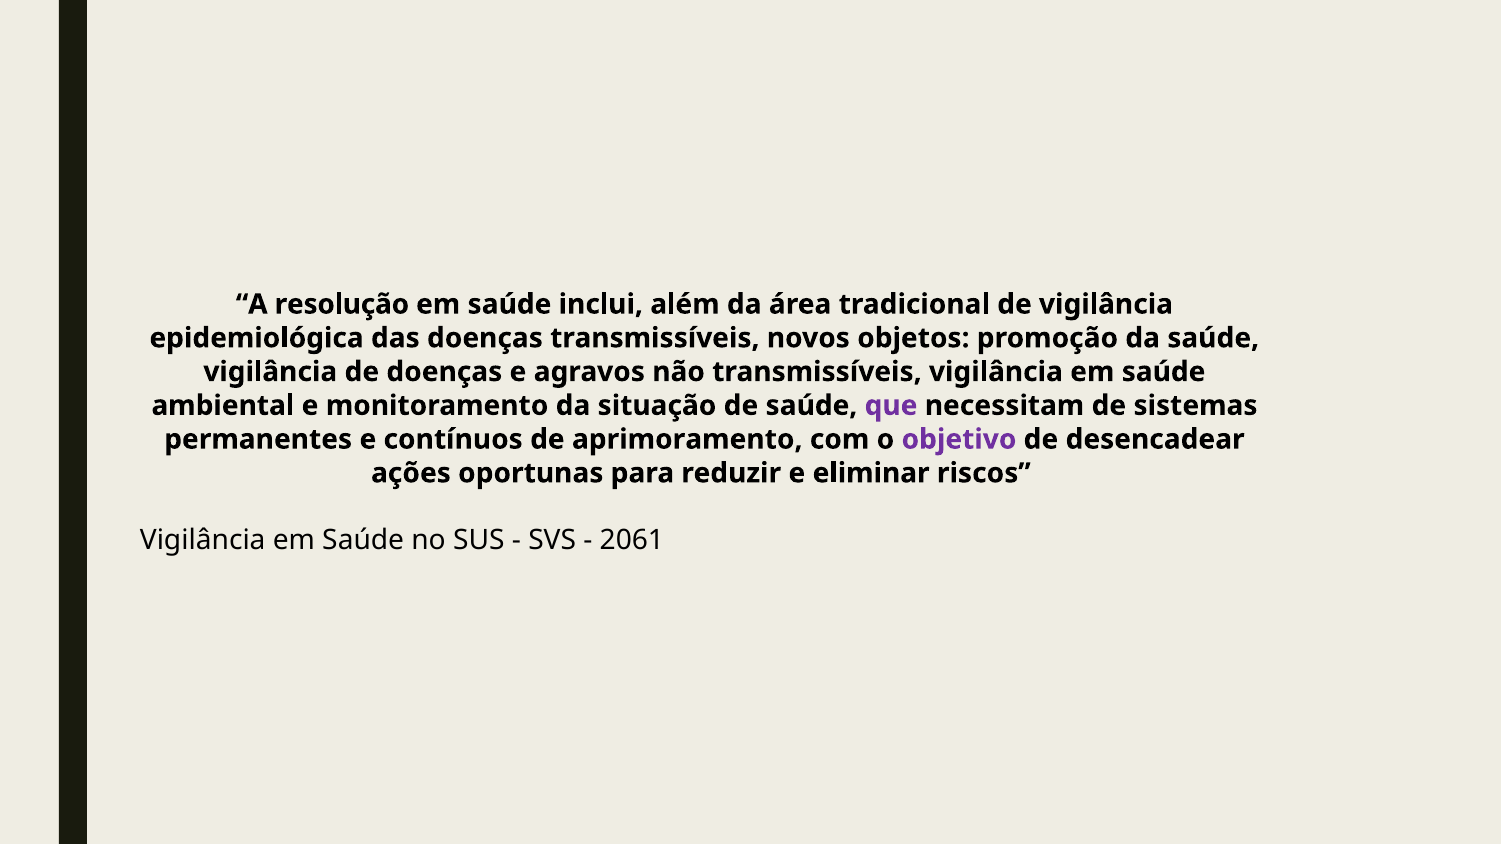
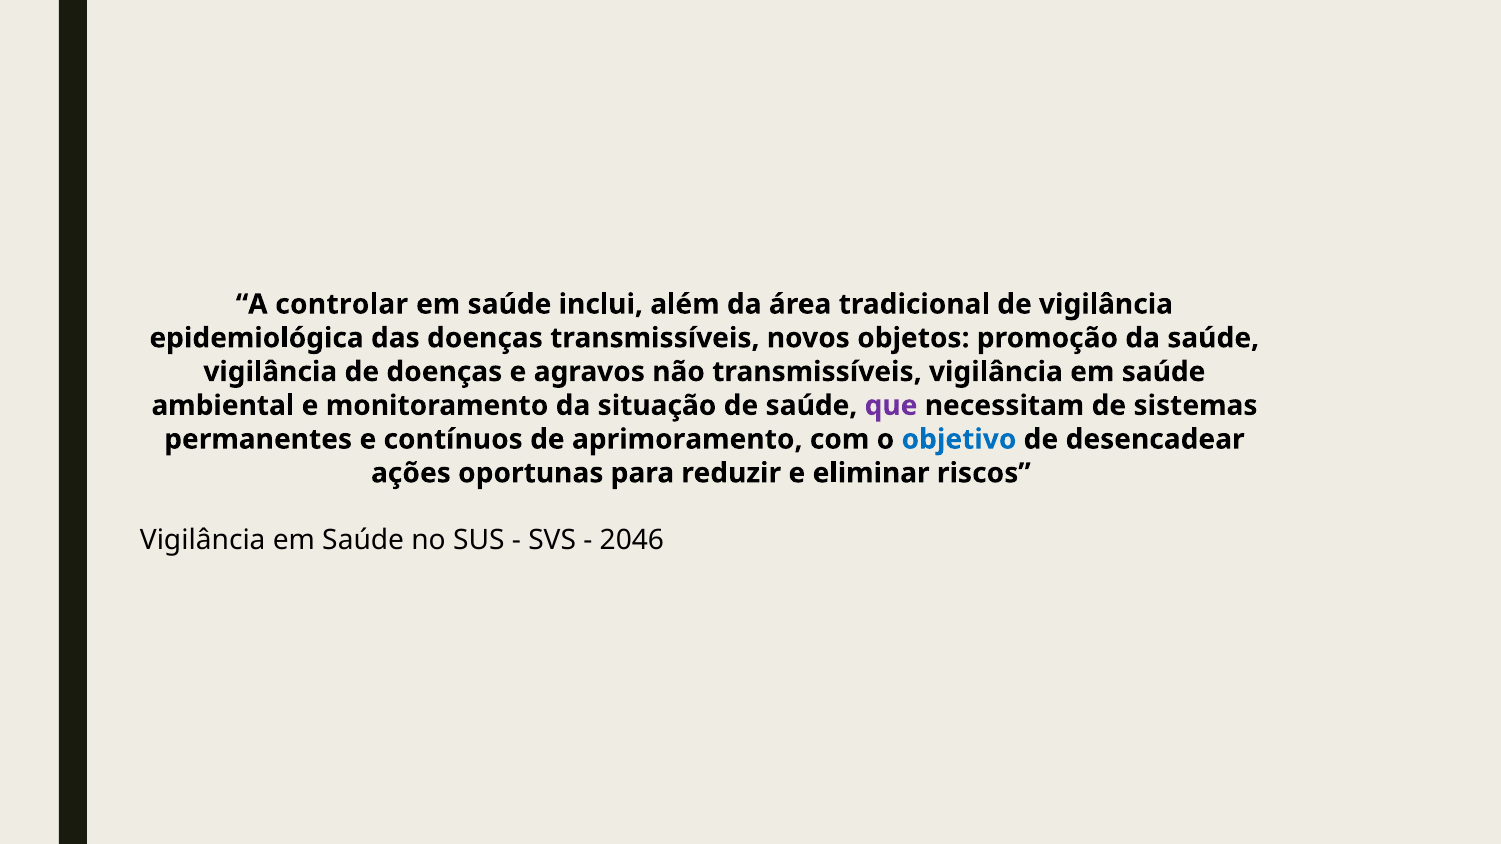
resolução: resolução -> controlar (342, 304)
objetivo colour: purple -> blue (959, 440)
2061: 2061 -> 2046 (632, 541)
